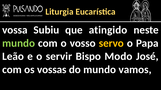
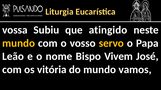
mundo colour: light green -> yellow (19, 43)
servir: servir -> nome (59, 57)
Modo: Modo -> Vivem (119, 57)
vossas: vossas -> vitória (52, 70)
